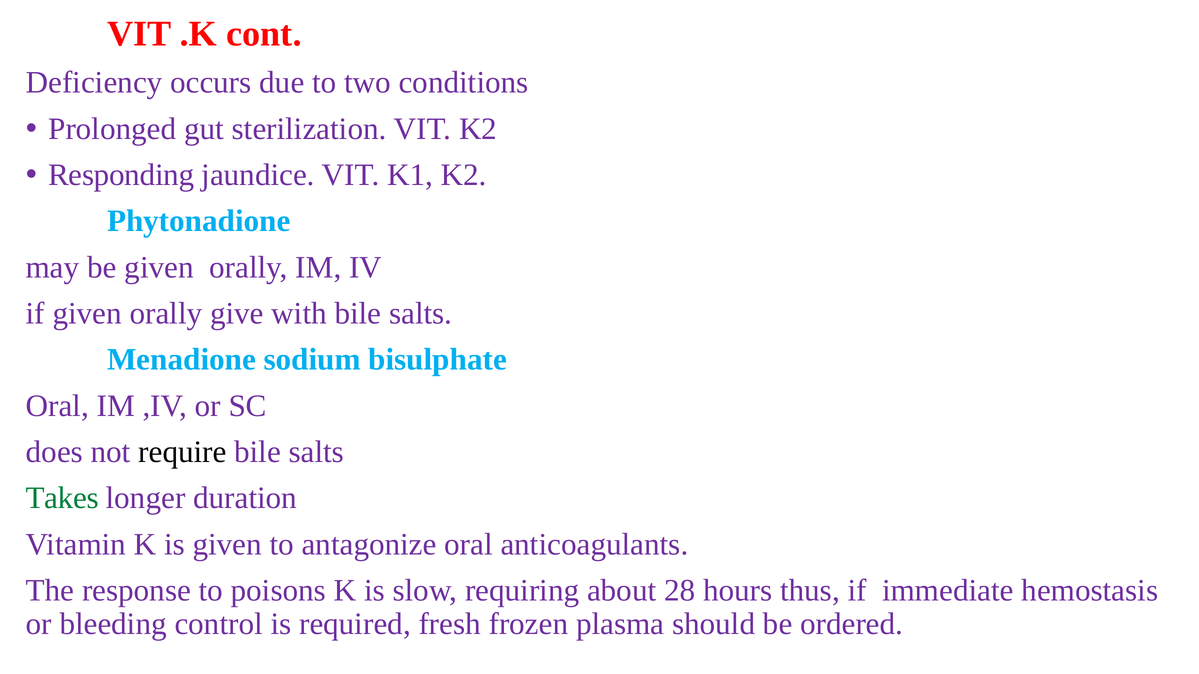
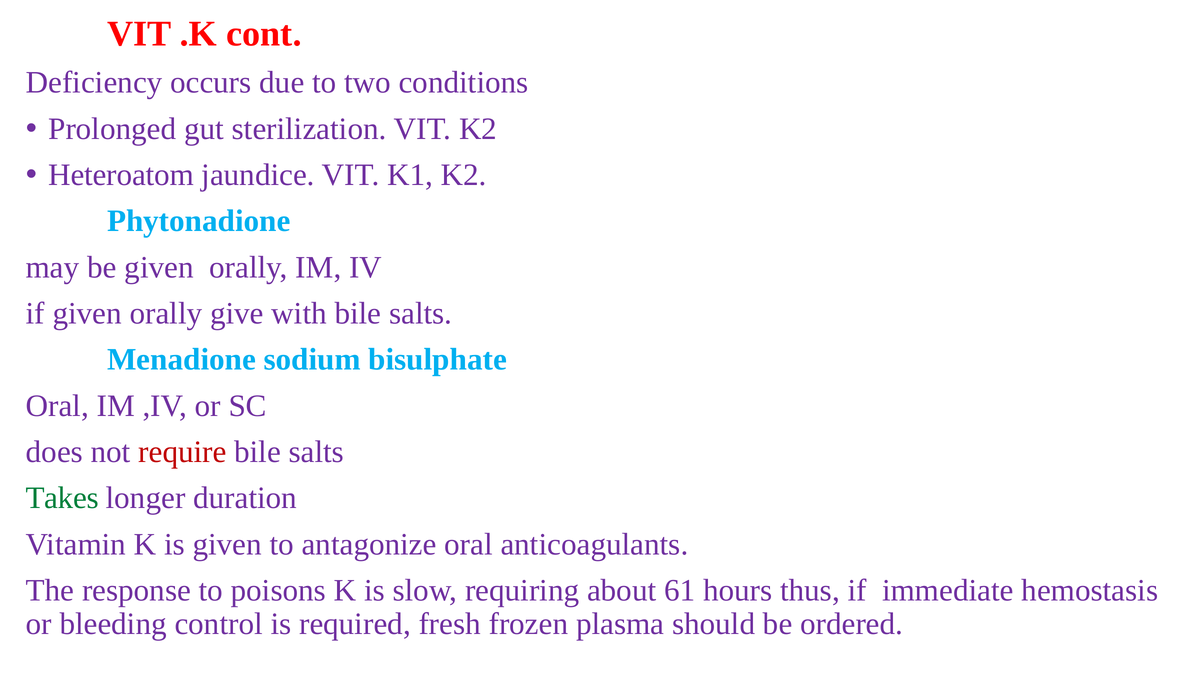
Responding: Responding -> Heteroatom (121, 175)
require colour: black -> red (182, 452)
28: 28 -> 61 (680, 591)
